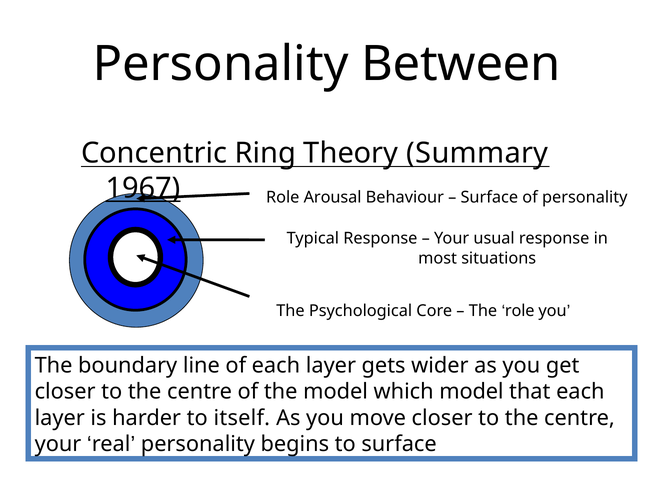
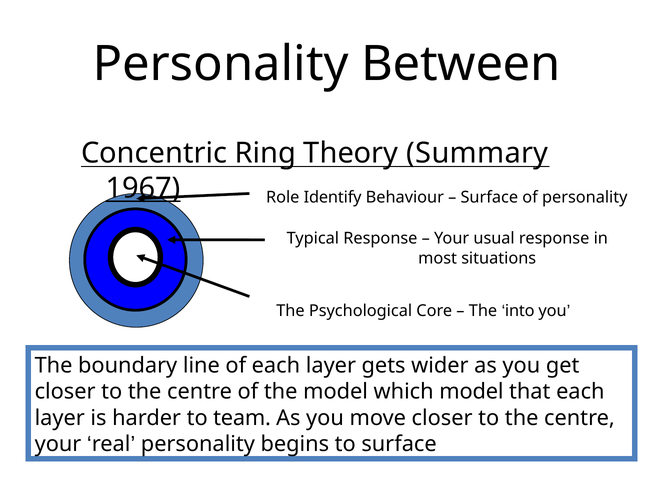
Arousal: Arousal -> Identify (333, 197)
role: role -> into (520, 310)
itself: itself -> team (242, 418)
